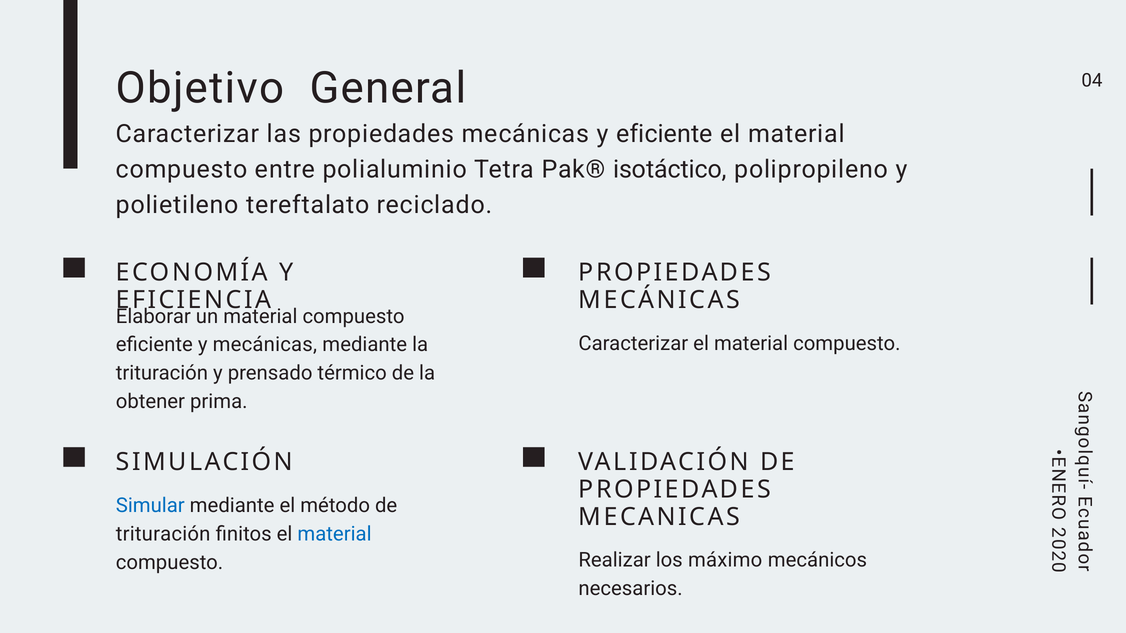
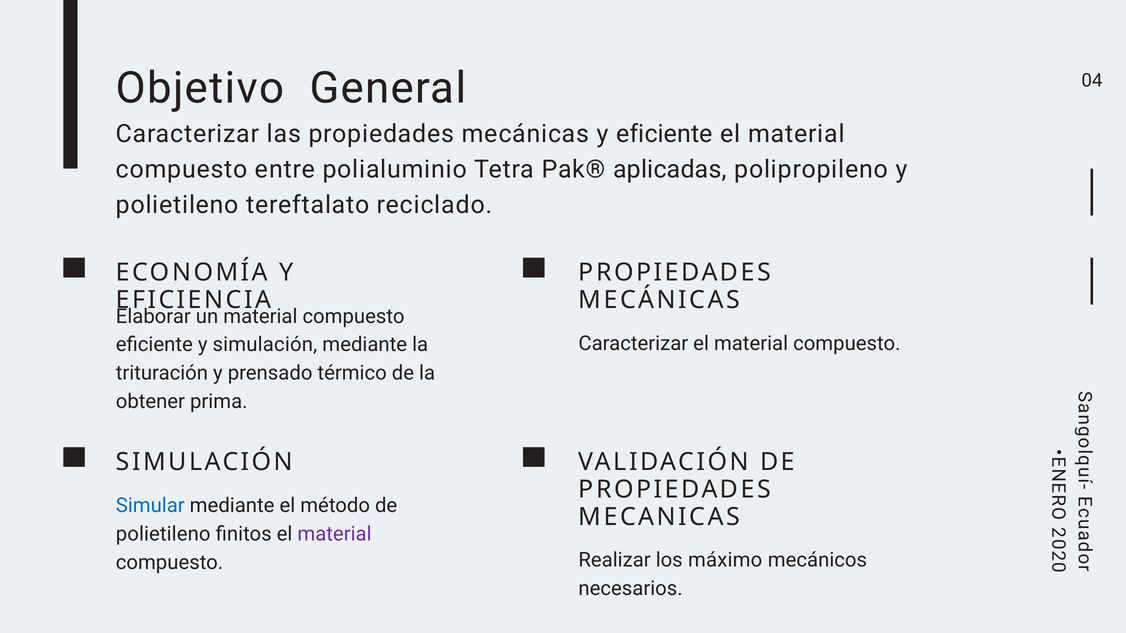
isotáctico: isotáctico -> aplicadas (670, 169)
y mecánicas: mecánicas -> simulación (265, 345)
trituración: trituración -> polietileno (163, 535)
material colour: blue -> purple (335, 535)
